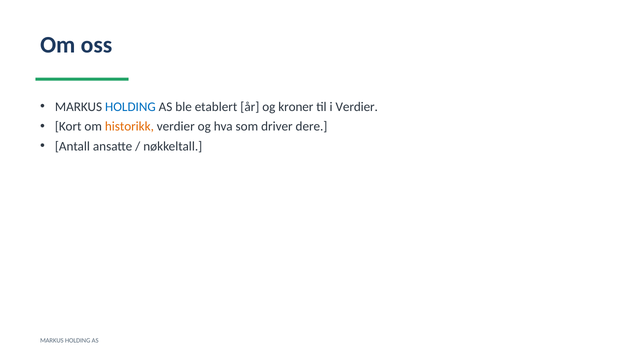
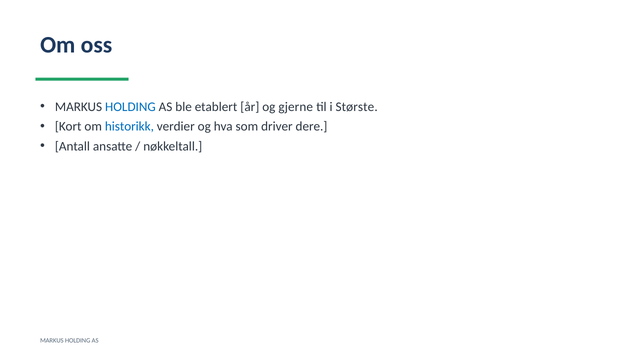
kroner: kroner -> gjerne (296, 107)
i Verdier: Verdier -> Største (357, 107)
historikk colour: orange -> blue (129, 127)
